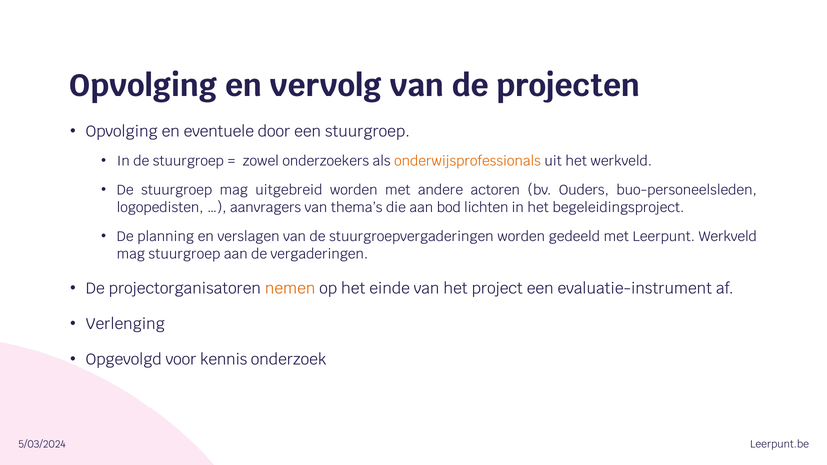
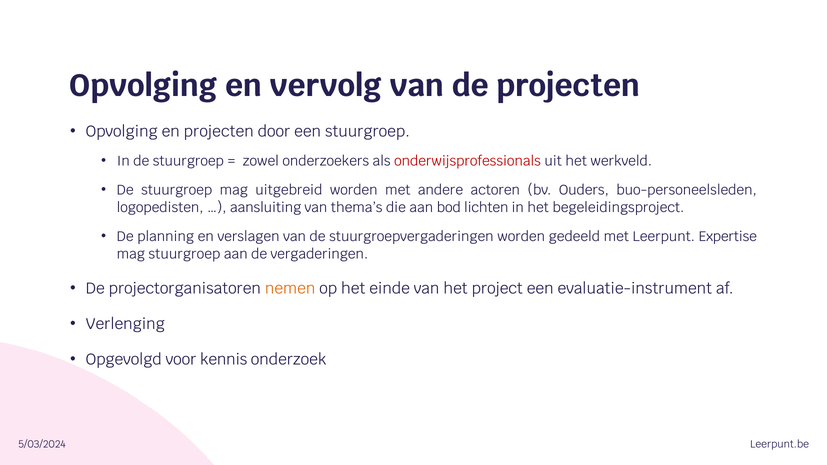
en eventuele: eventuele -> projecten (219, 131)
onderwijsprofessionals colour: orange -> red (468, 161)
aanvragers: aanvragers -> aansluiting (266, 208)
Leerpunt Werkveld: Werkveld -> Expertise (728, 237)
